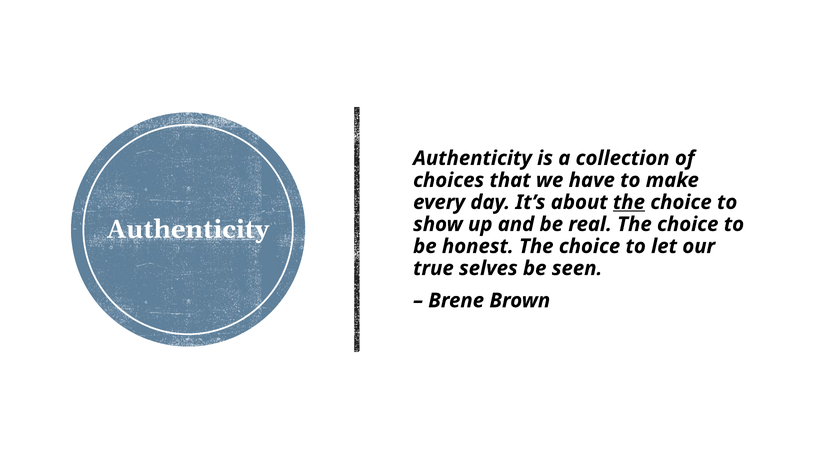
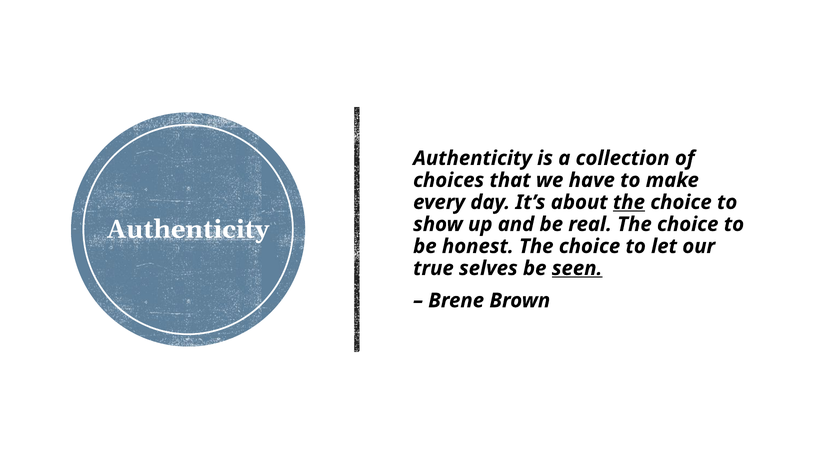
seen underline: none -> present (577, 268)
